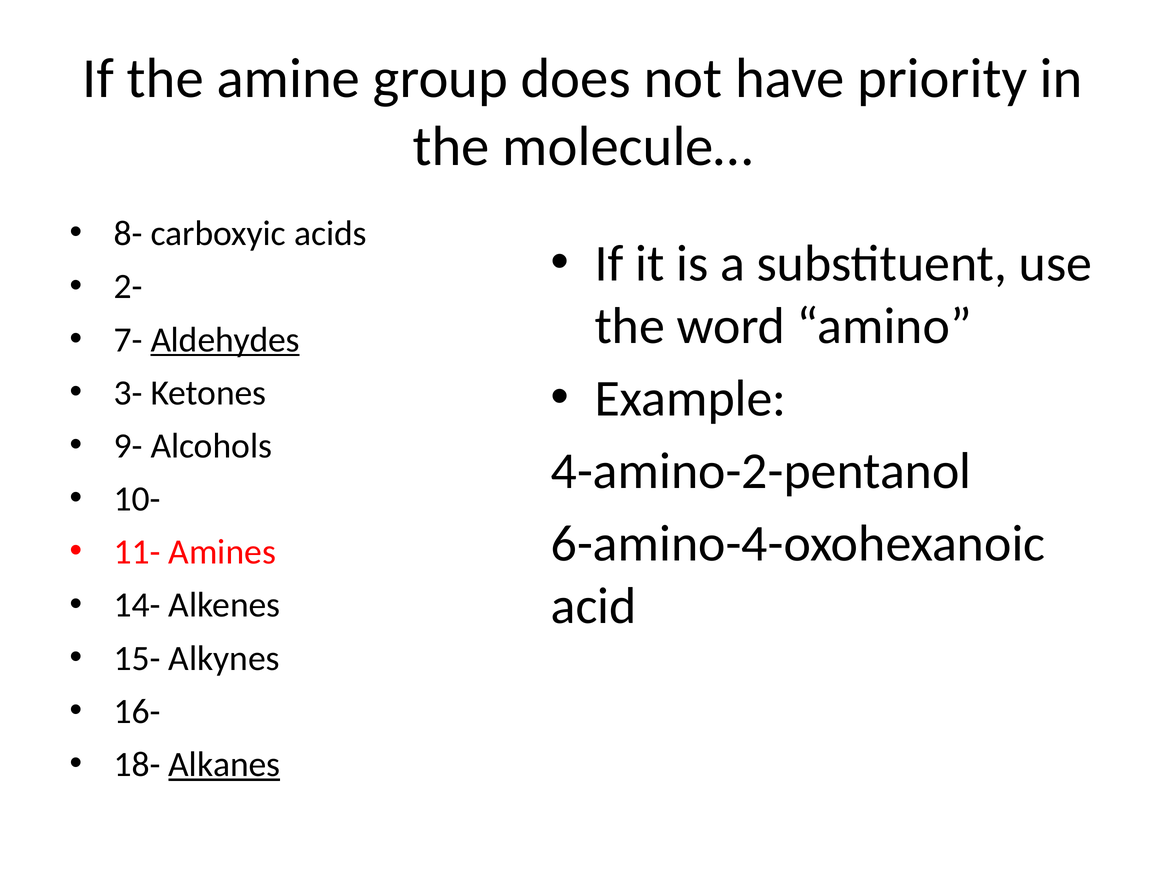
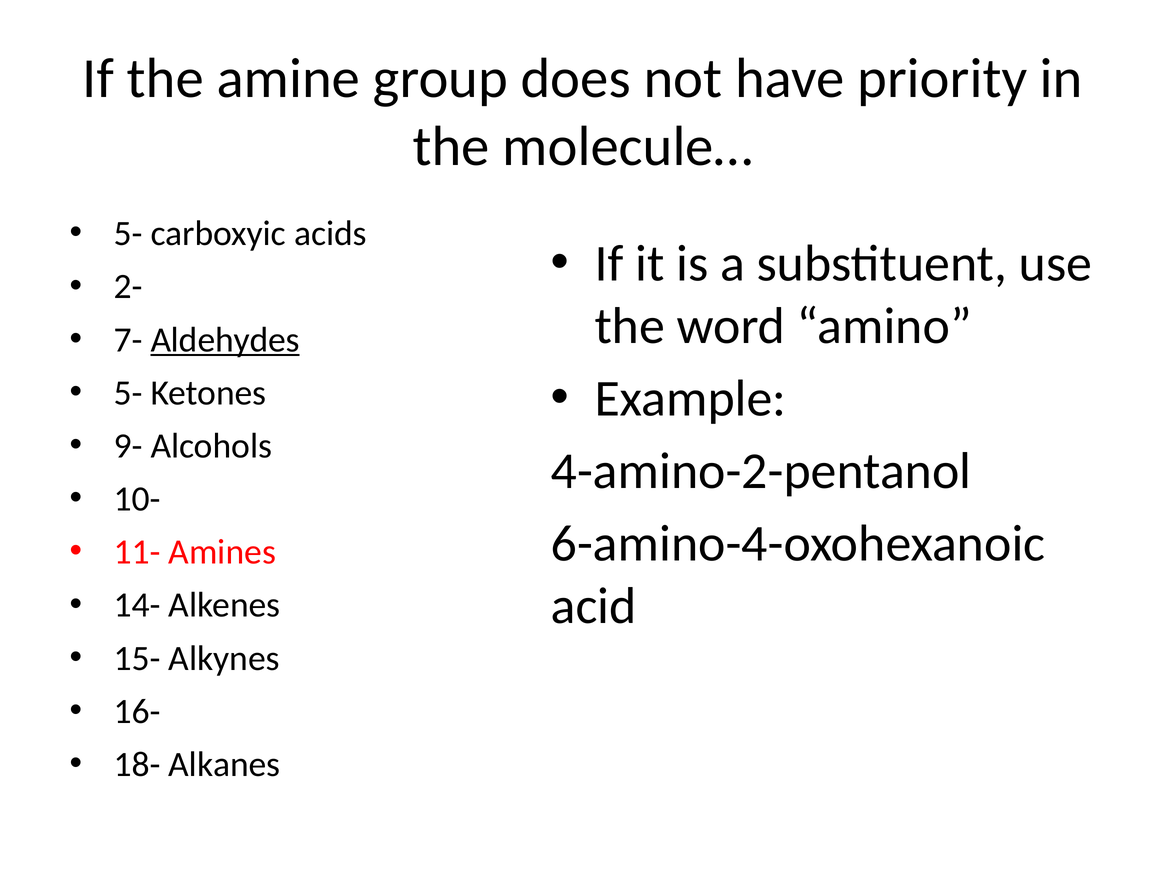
8-: 8- -> 5- (128, 234)
3-: 3- -> 5- (128, 393)
Alkanes underline: present -> none (224, 765)
